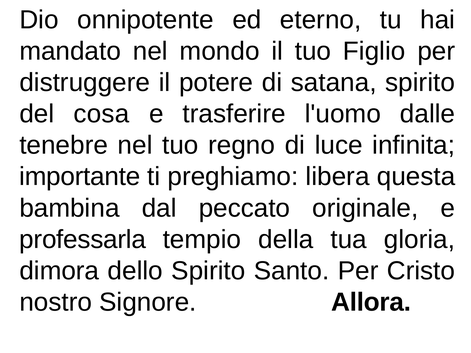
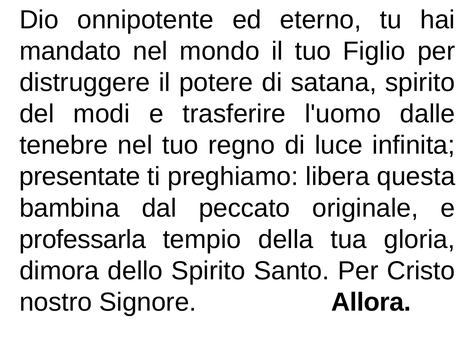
cosa: cosa -> modi (102, 114)
importante: importante -> presentate (80, 177)
